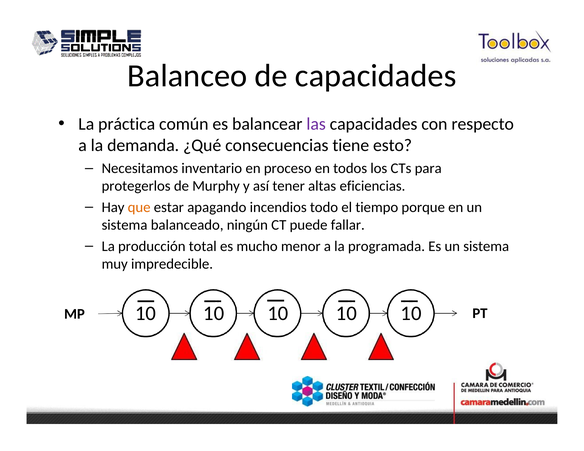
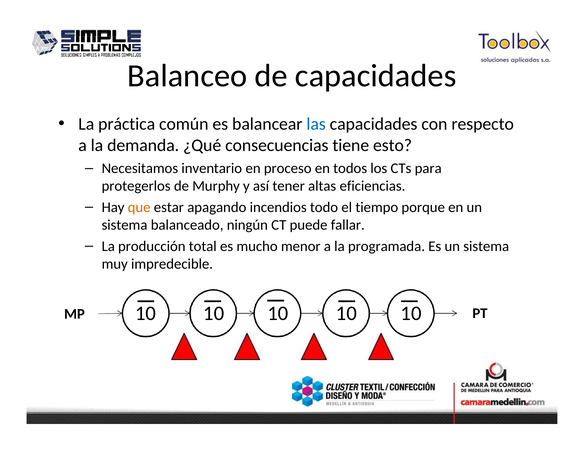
las colour: purple -> blue (316, 124)
